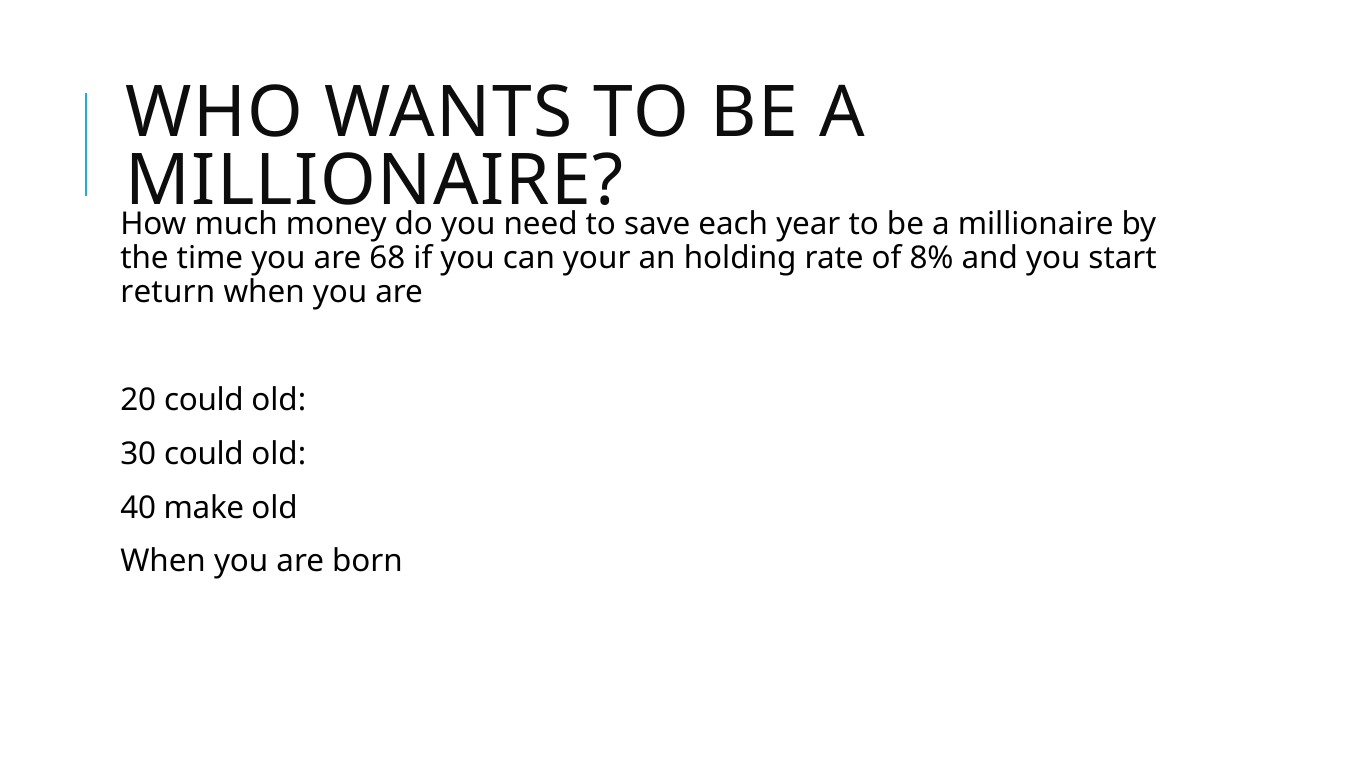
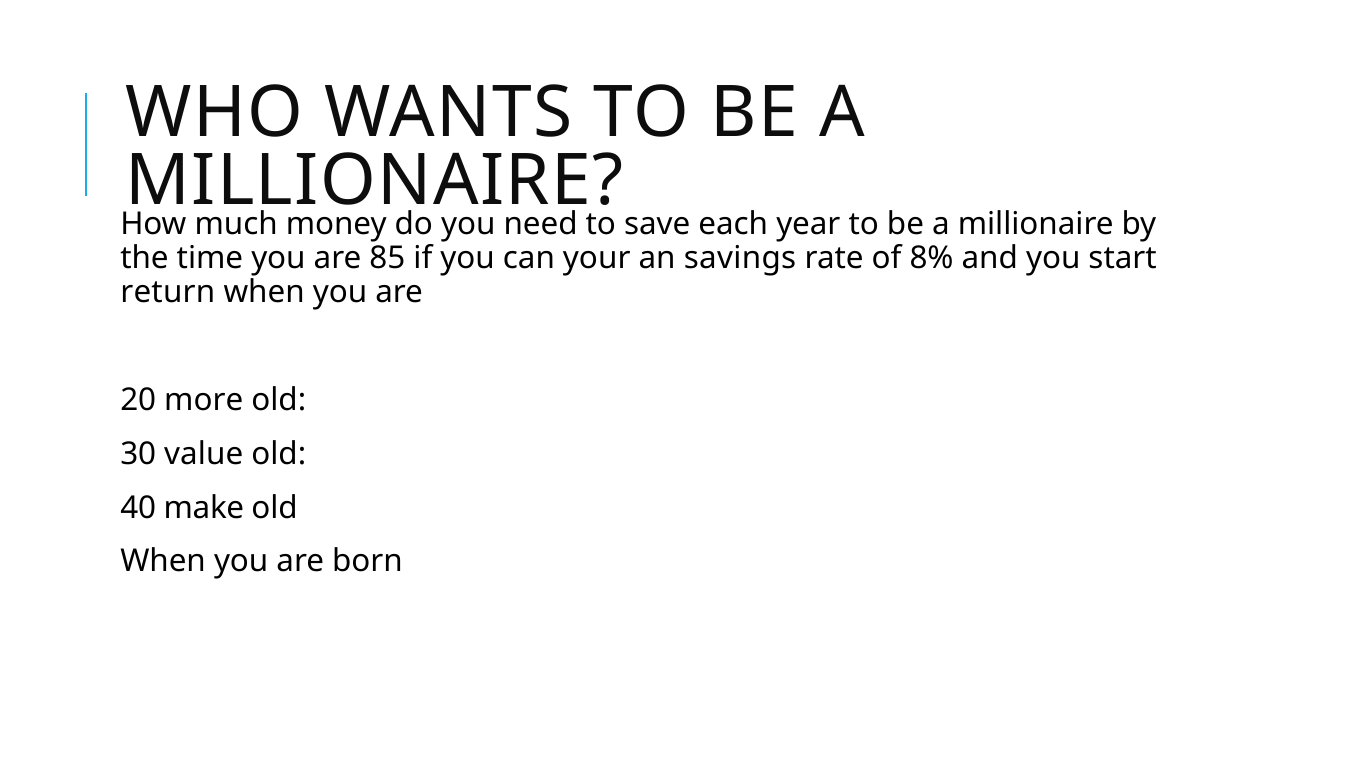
68: 68 -> 85 (387, 258)
holding: holding -> savings (740, 258)
20 could: could -> more (204, 400)
30 could: could -> value (204, 454)
